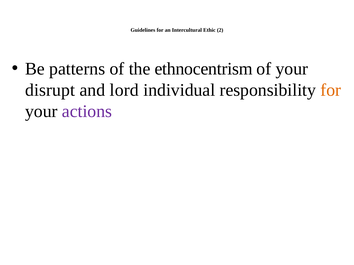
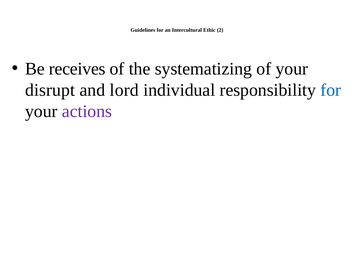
patterns: patterns -> receives (77, 69)
ethnocentrism: ethnocentrism -> systematizing (203, 69)
for colour: orange -> blue (331, 90)
